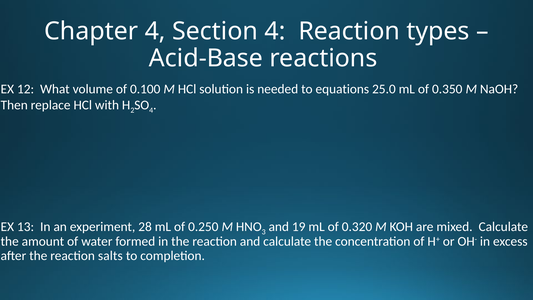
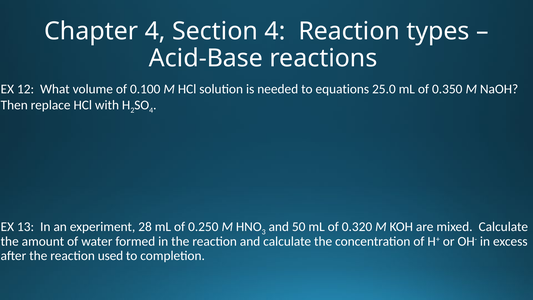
19: 19 -> 50 (299, 227)
salts: salts -> used (110, 256)
